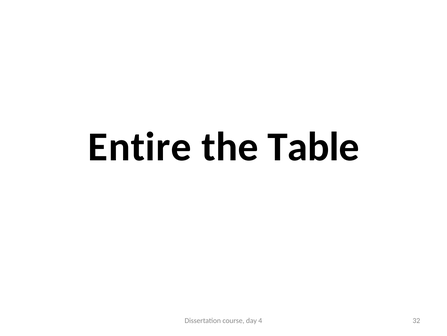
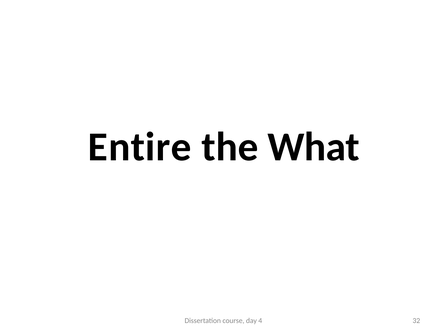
Table: Table -> What (314, 147)
